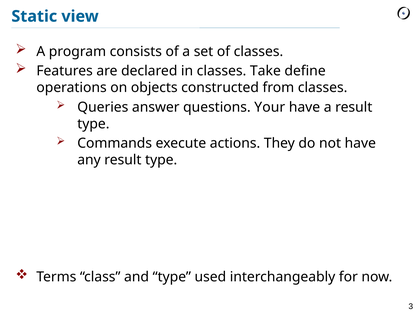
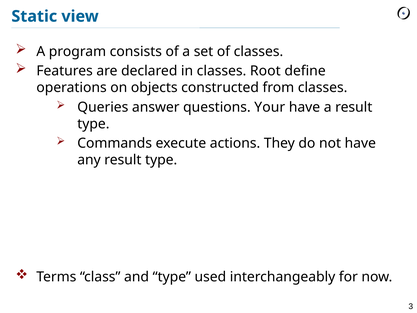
Take: Take -> Root (265, 71)
